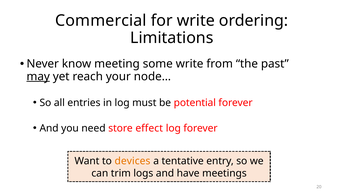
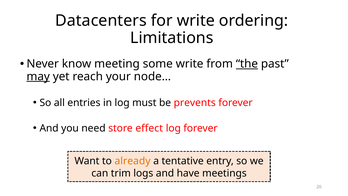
Commercial: Commercial -> Datacenters (101, 21)
the underline: none -> present (247, 64)
potential: potential -> prevents (195, 103)
devices: devices -> already (133, 161)
